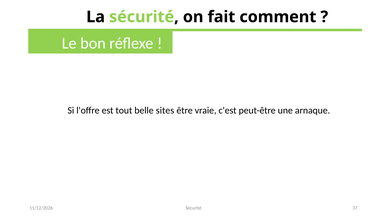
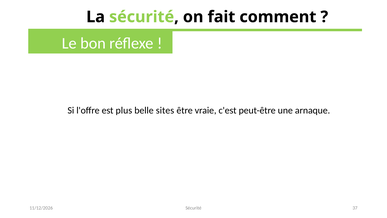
tout: tout -> plus (124, 110)
